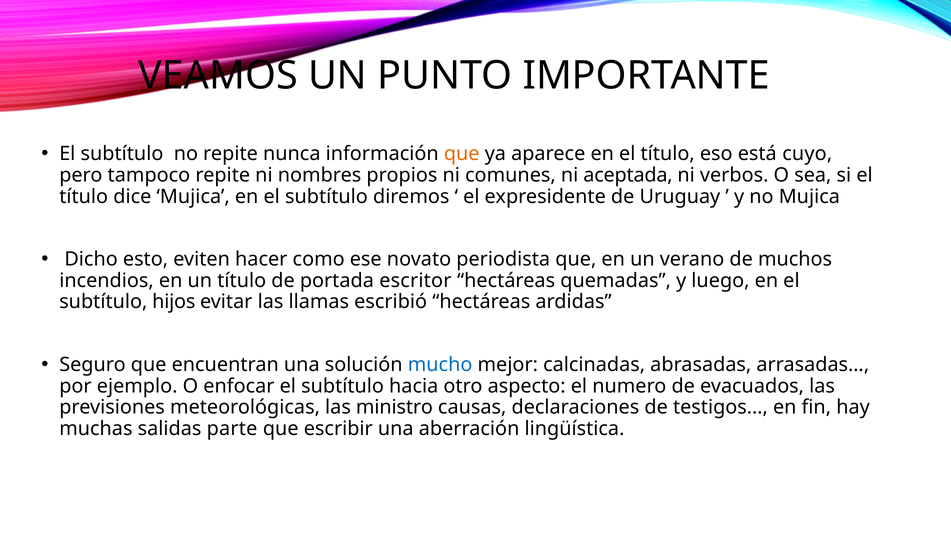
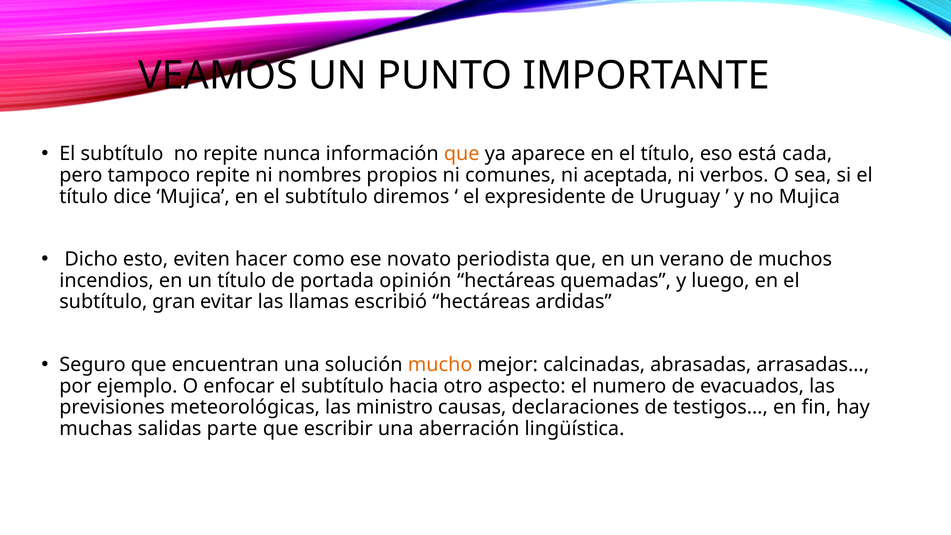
cuyo: cuyo -> cada (807, 154)
escritor: escritor -> opinión (415, 280)
hijos: hijos -> gran (174, 302)
mucho colour: blue -> orange (440, 365)
